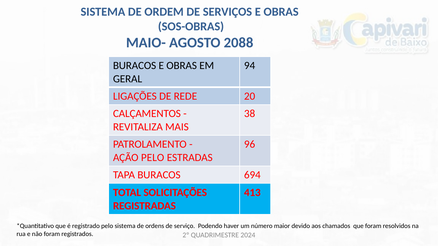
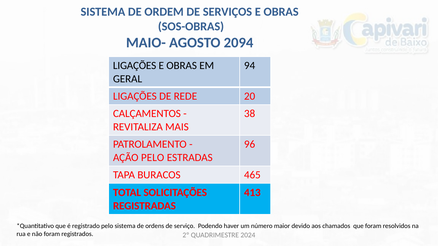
2088: 2088 -> 2094 (239, 43)
BURACOS: BURACOS -> LIGAÇÕES (135, 66)
694: 694 -> 465 (252, 175)
